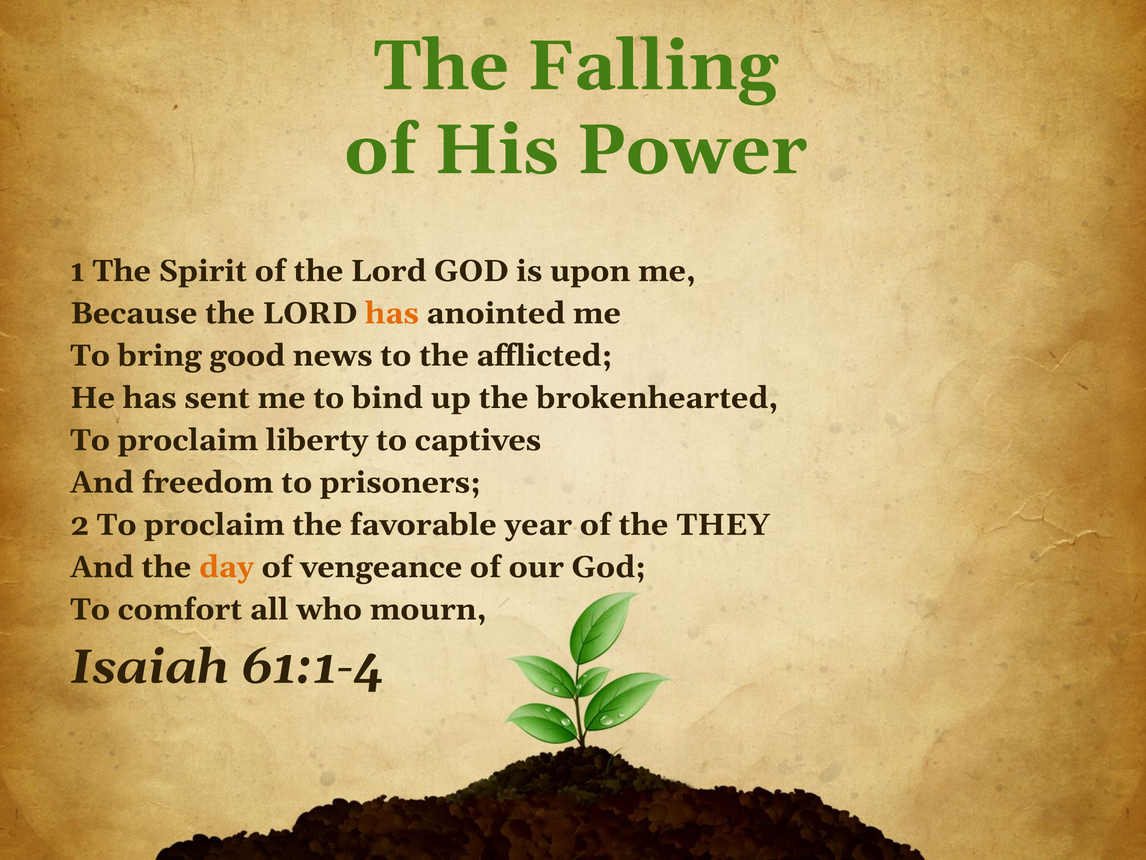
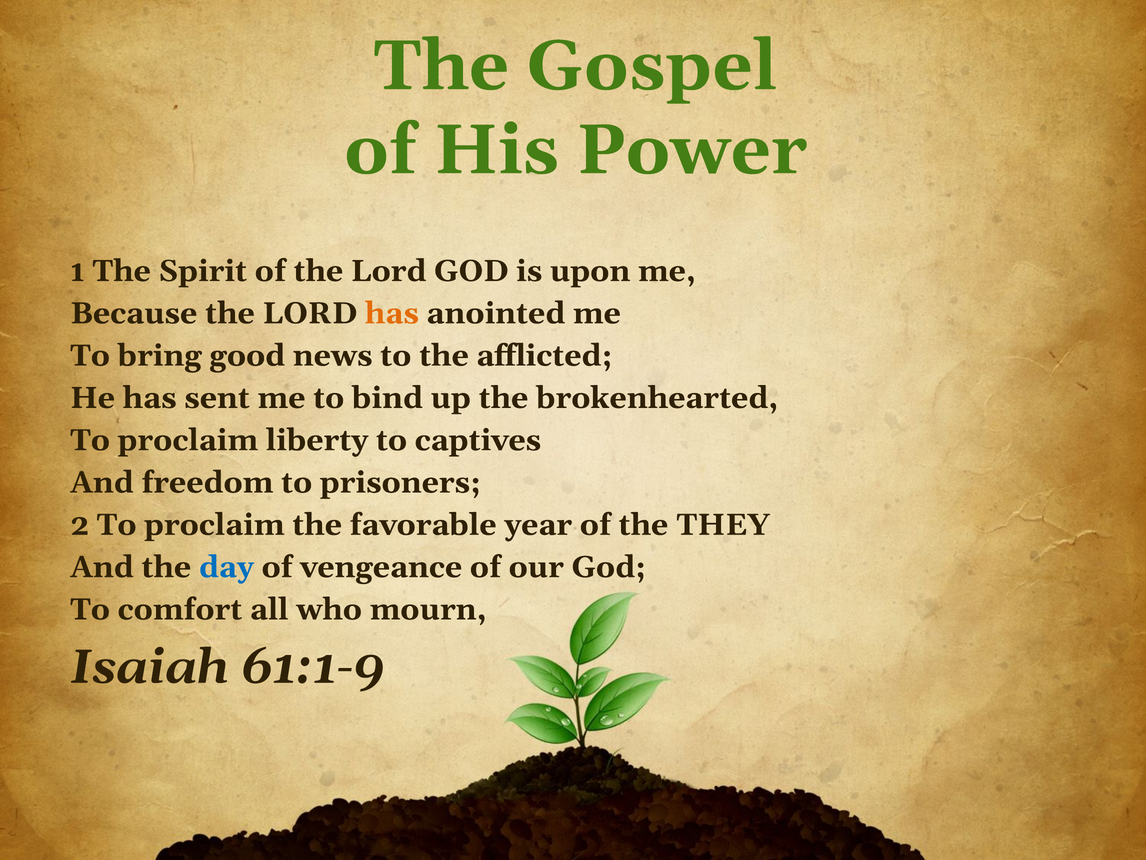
Falling: Falling -> Gospel (652, 66)
day colour: orange -> blue (226, 567)
61:1-4: 61:1-4 -> 61:1-9 (313, 667)
